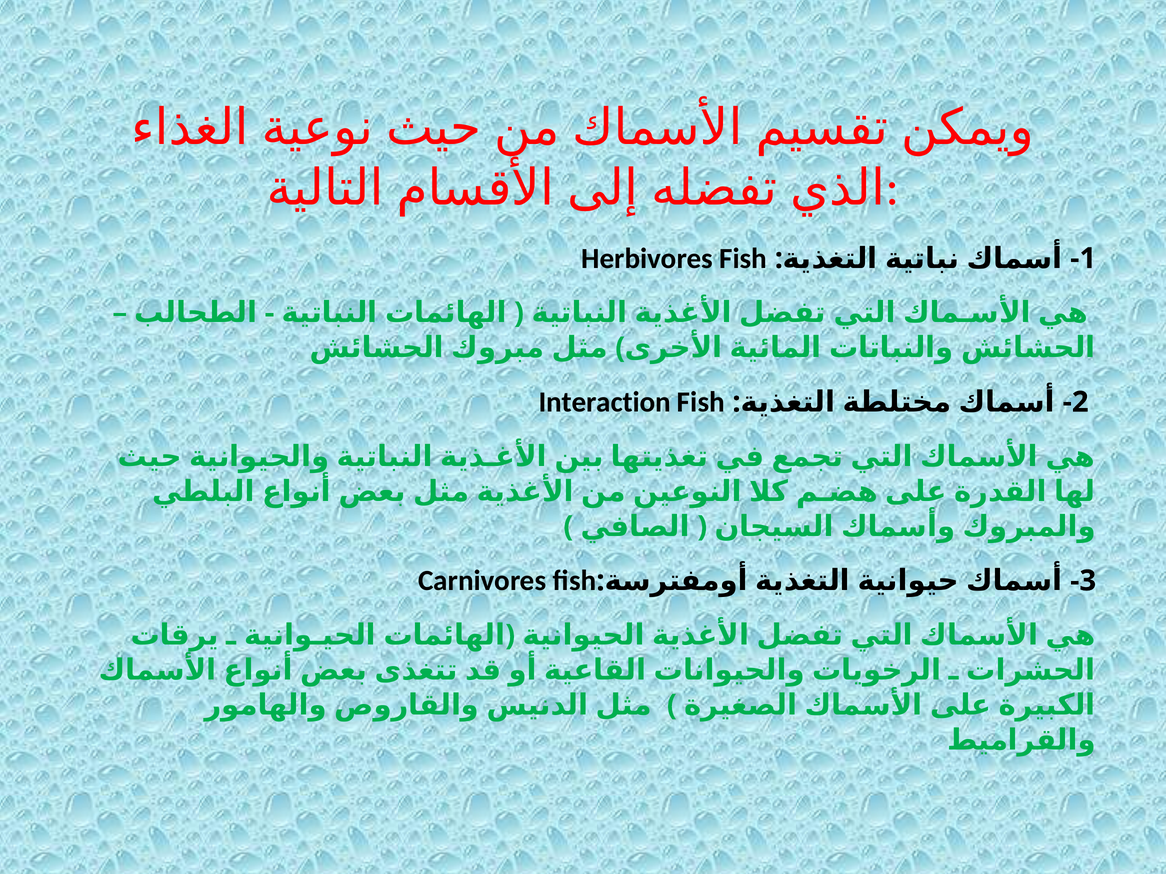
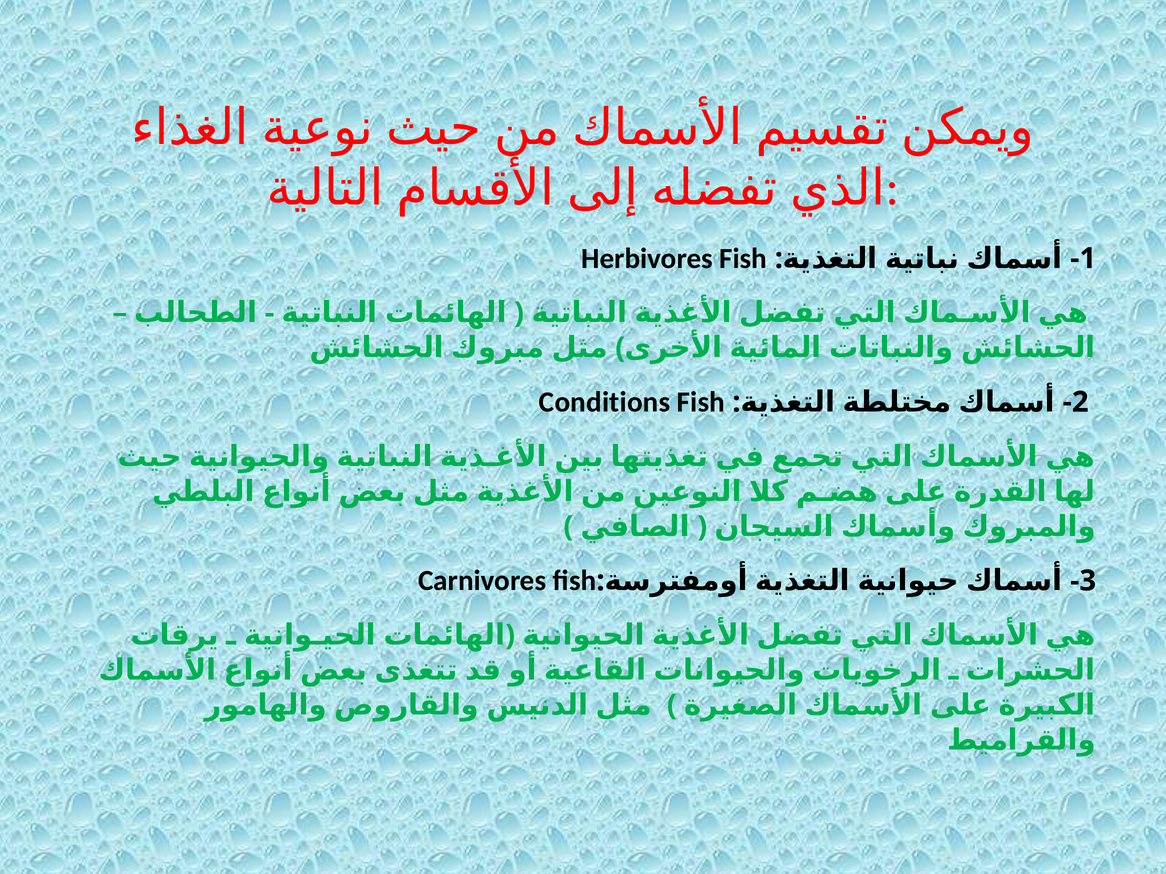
Interaction: Interaction -> Conditions (605, 402)
